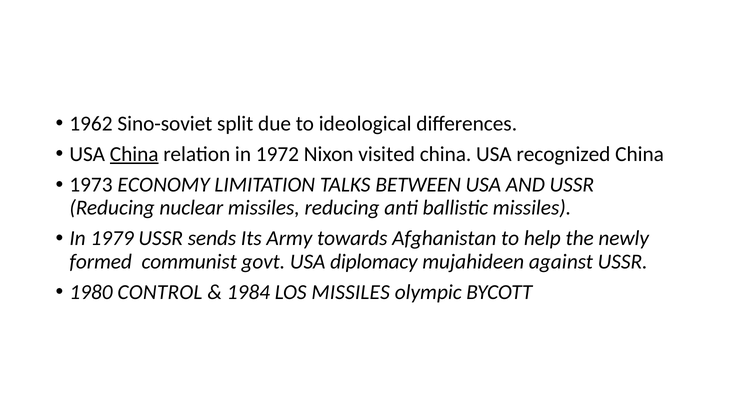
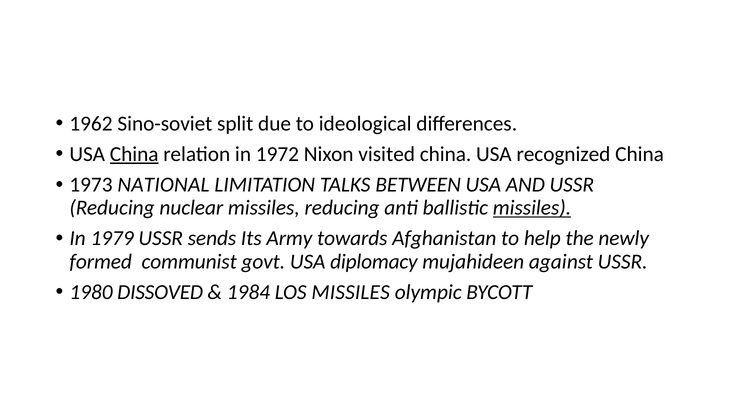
ECONOMY: ECONOMY -> NATIONAL (163, 185)
missiles underline: none -> present (532, 208)
CONTROL: CONTROL -> DISSOVED (160, 292)
